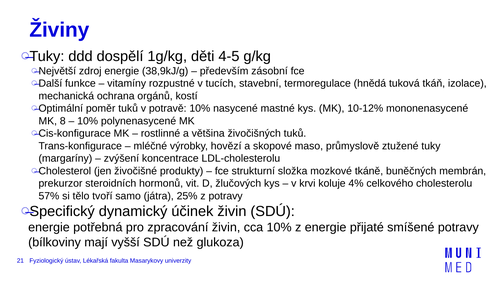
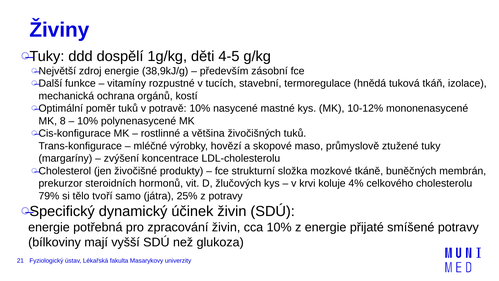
57%: 57% -> 79% (49, 196)
